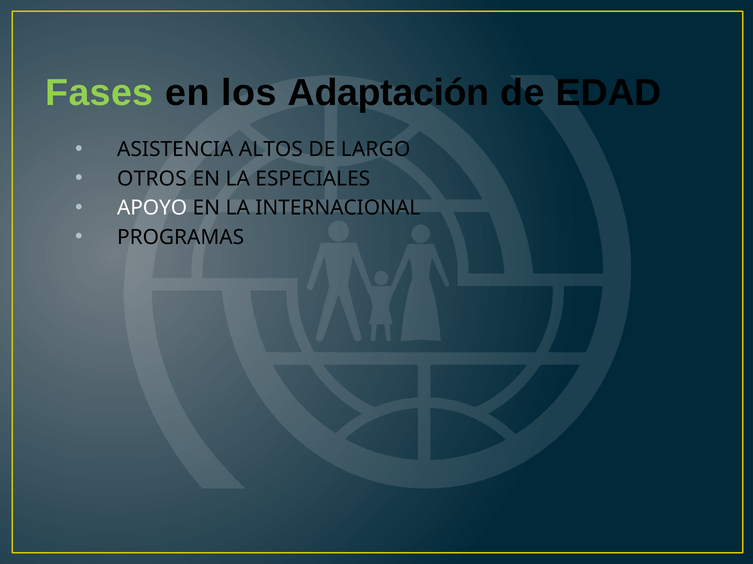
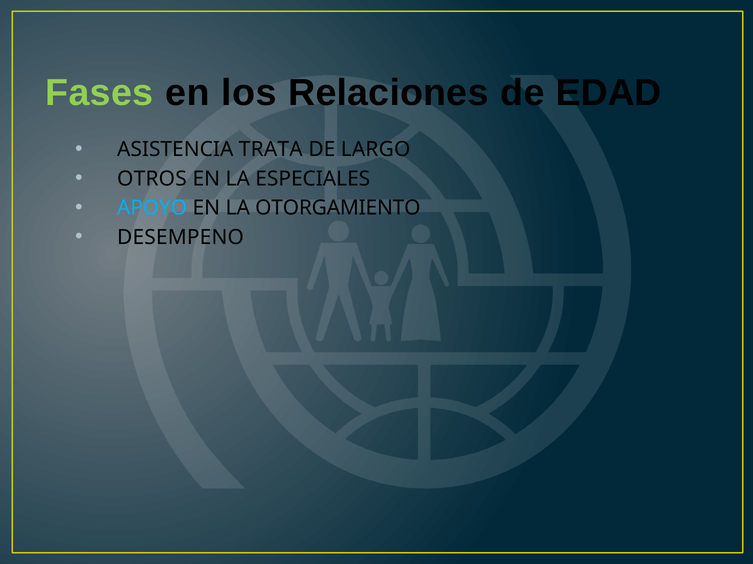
Adaptación: Adaptación -> Relaciones (388, 93)
ALTOS: ALTOS -> TRATA (271, 150)
APOYO colour: white -> light blue (152, 208)
INTERNACIONAL: INTERNACIONAL -> OTORGAMIENTO (338, 208)
PROGRAMAS: PROGRAMAS -> DESEMPENO (181, 237)
